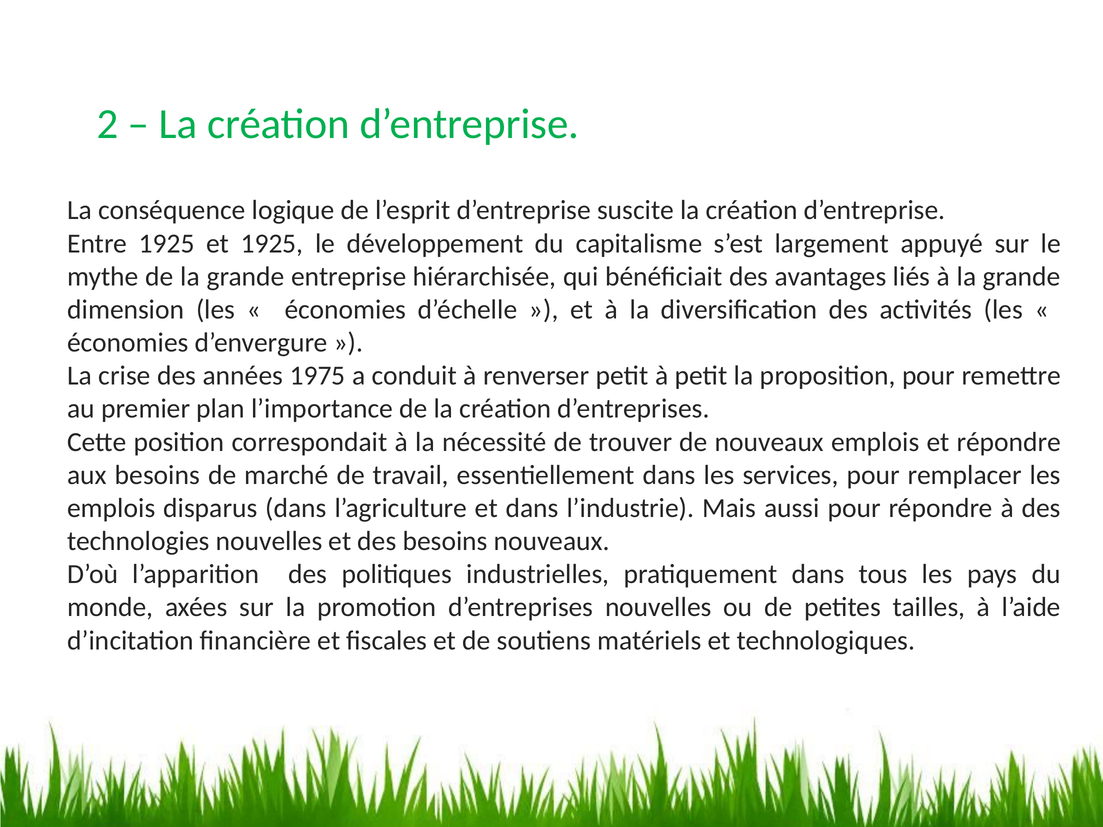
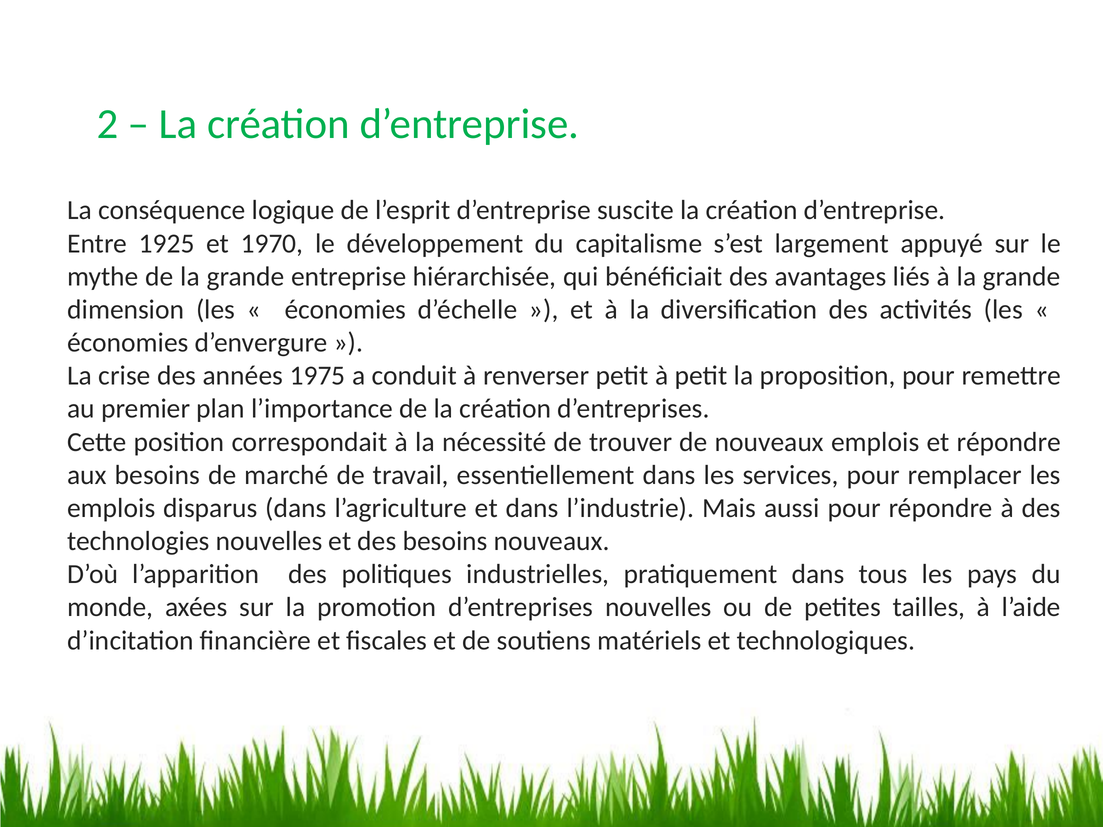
et 1925: 1925 -> 1970 (272, 244)
